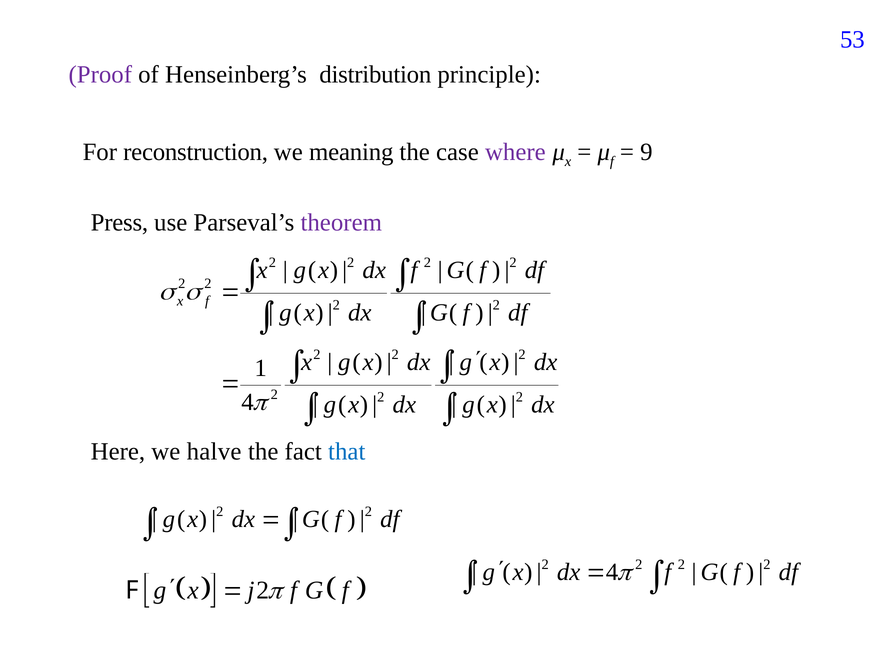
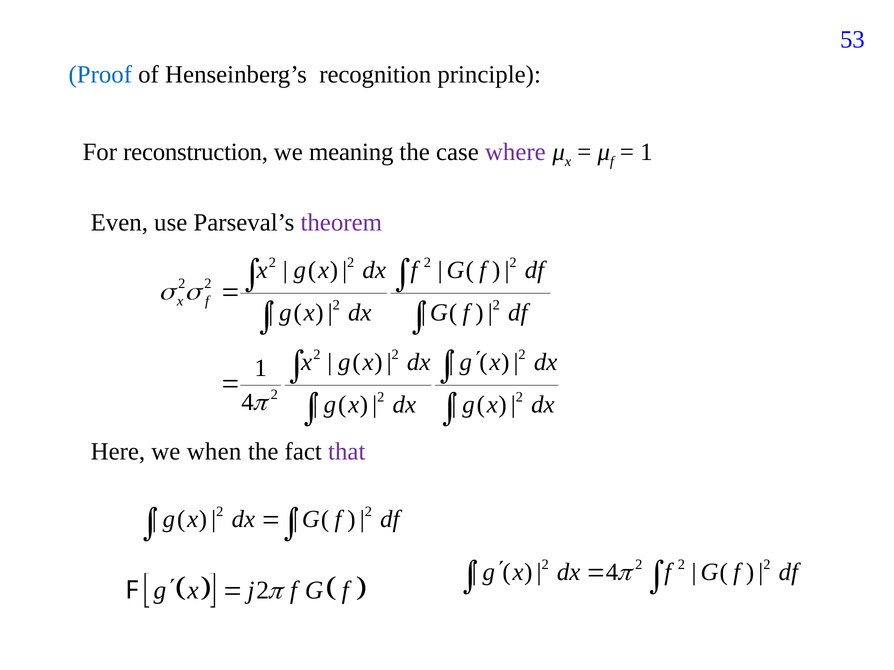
Proof colour: purple -> blue (100, 75)
distribution: distribution -> recognition (375, 75)
9: 9 -> 1 (646, 152)
Press: Press -> Even (119, 223)
halve: halve -> when (214, 452)
that colour: blue -> purple (347, 452)
